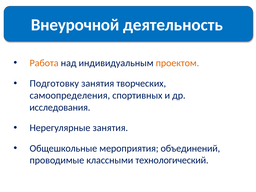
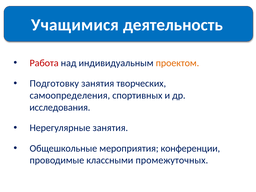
Внеурочной: Внеурочной -> Учащимися (75, 25)
Работа colour: orange -> red (44, 63)
объединений: объединений -> конференции (190, 148)
технологический: технологический -> промежуточных (172, 160)
